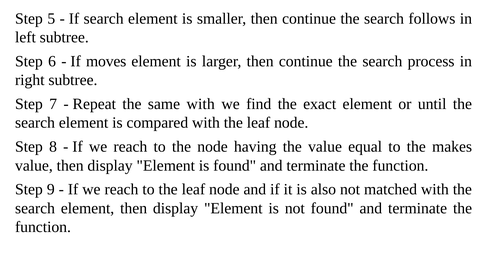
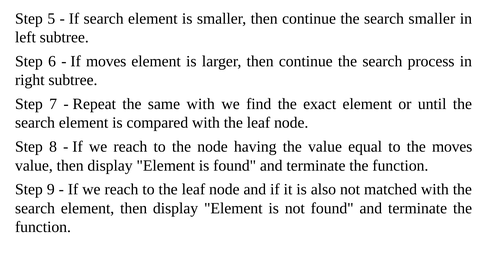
search follows: follows -> smaller (432, 19)
the makes: makes -> moves (452, 147)
